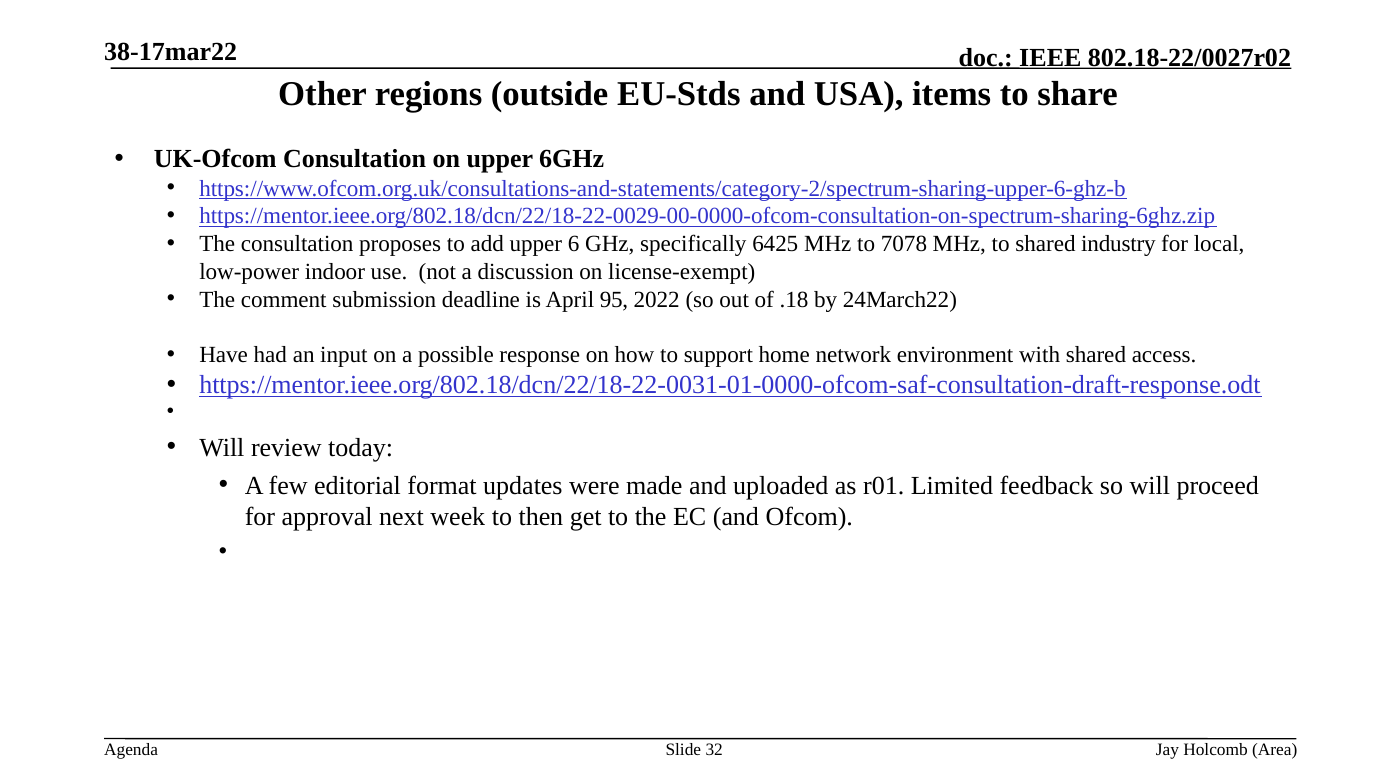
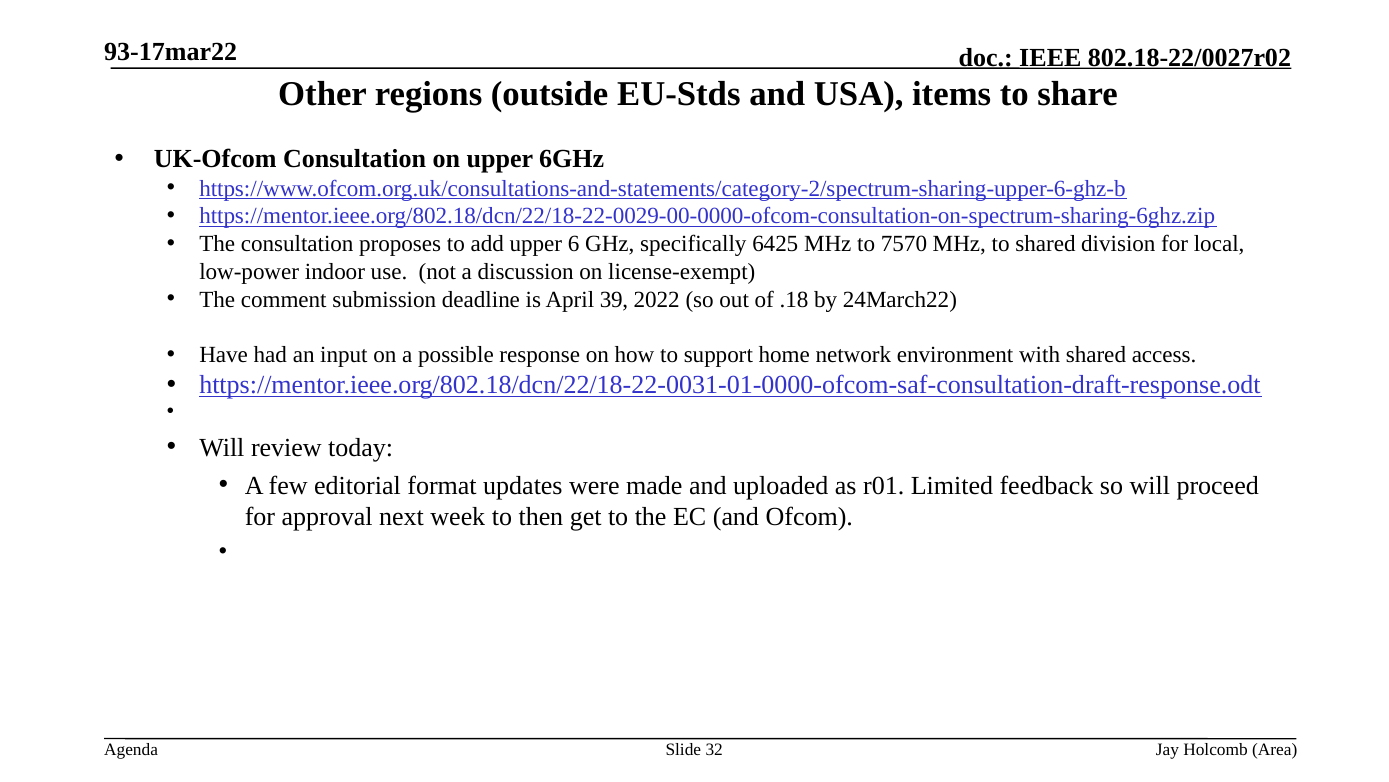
38-17mar22: 38-17mar22 -> 93-17mar22 (171, 52)
7078: 7078 -> 7570 (904, 244)
industry: industry -> division (1118, 244)
95: 95 -> 39 (614, 299)
